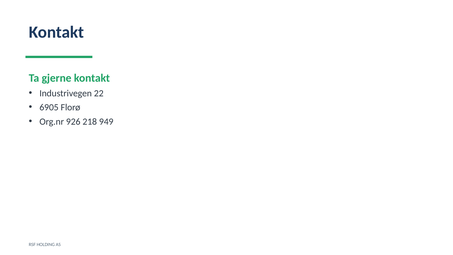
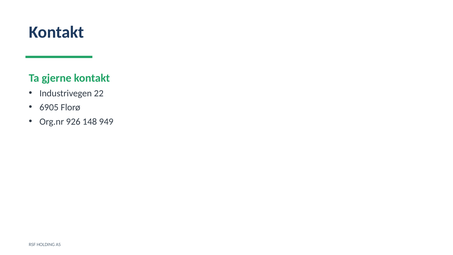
218: 218 -> 148 (90, 121)
